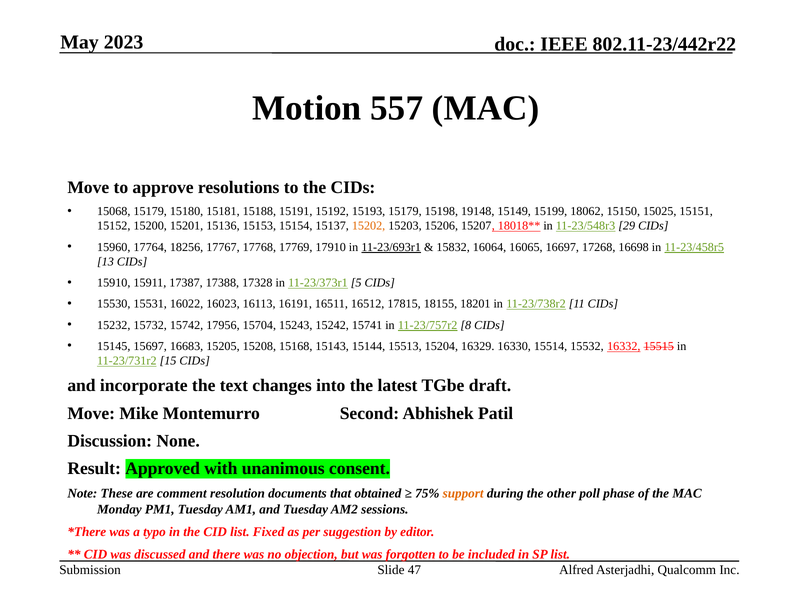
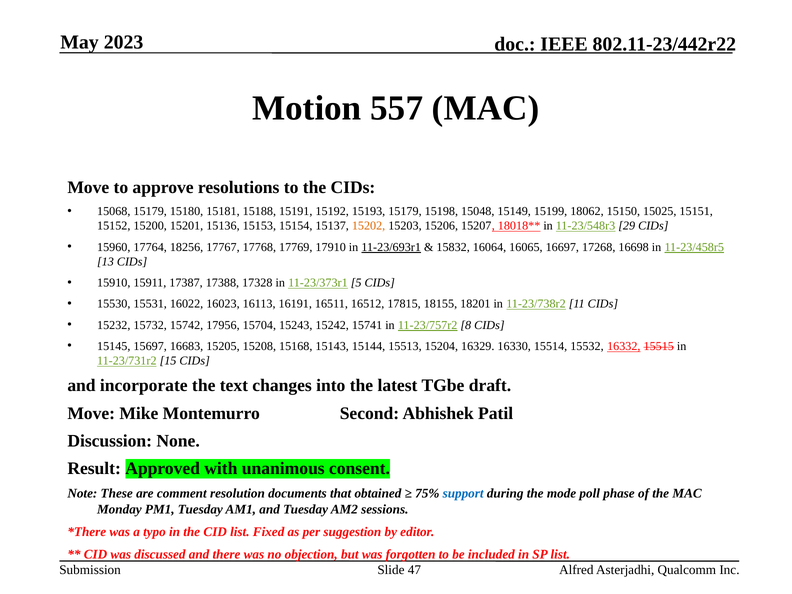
19148: 19148 -> 15048 (478, 211)
support colour: orange -> blue (463, 493)
other: other -> mode (562, 493)
